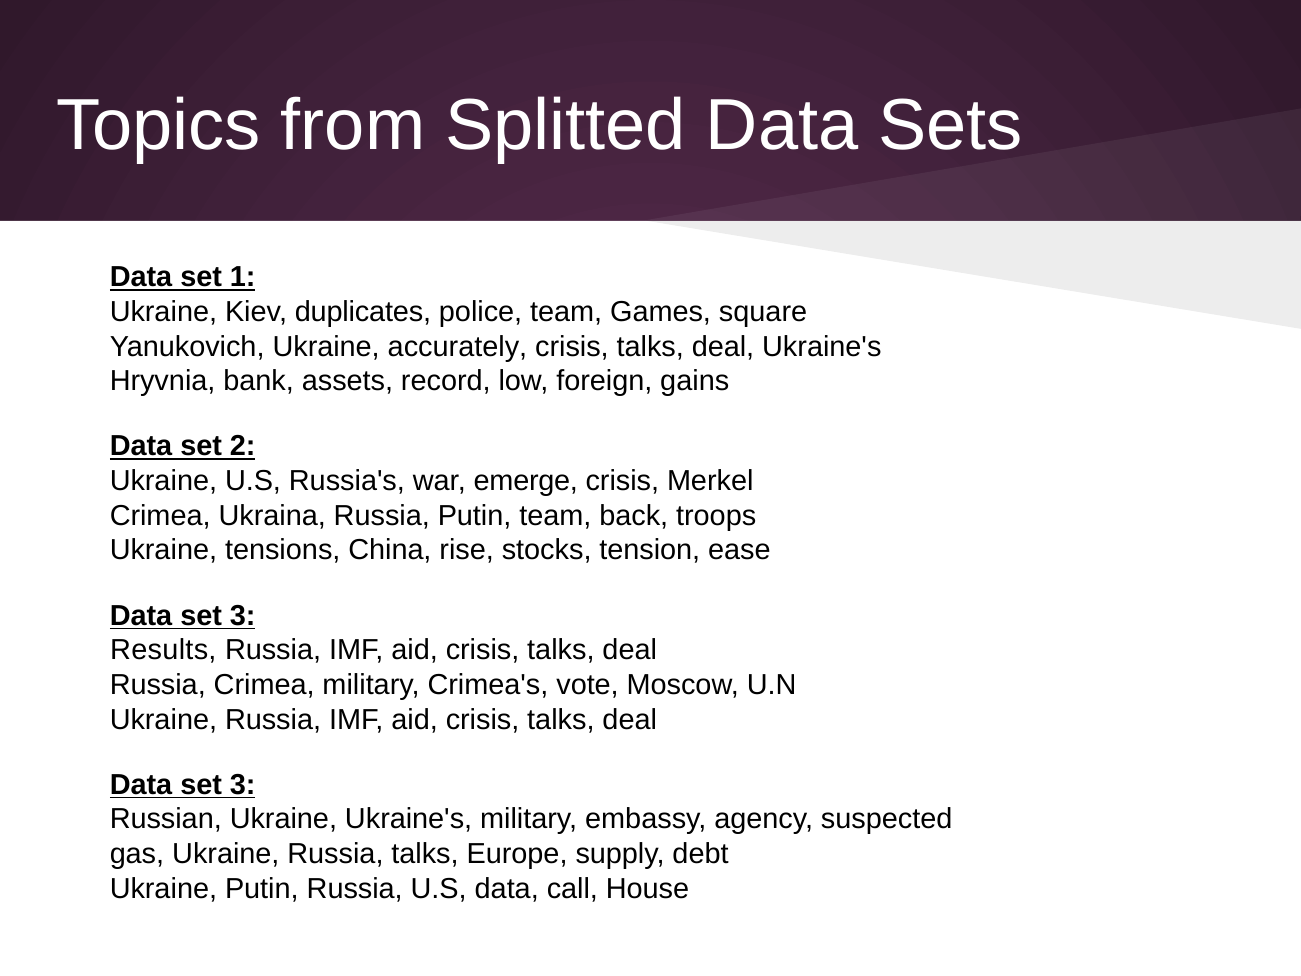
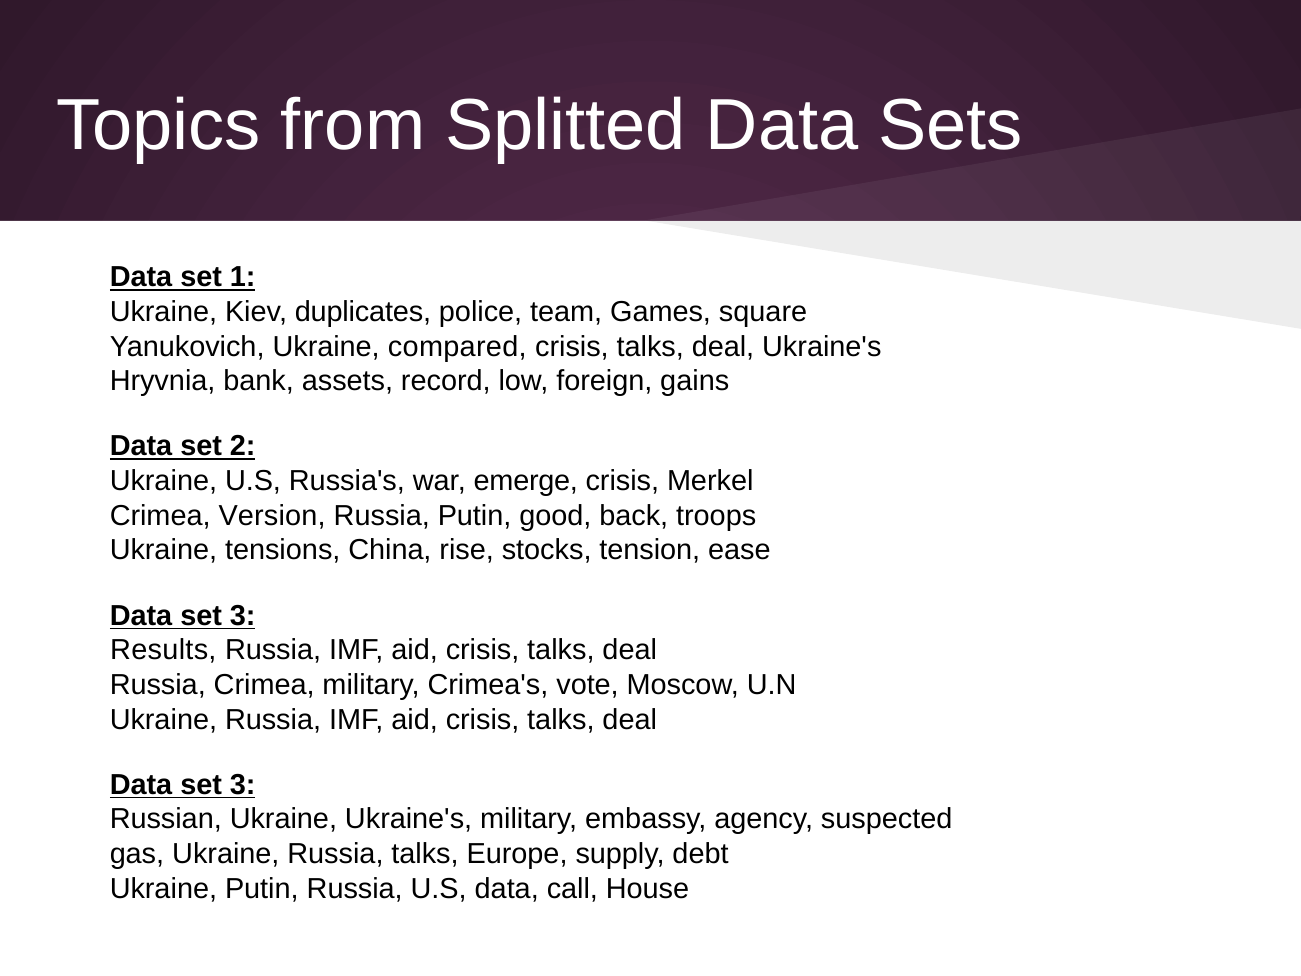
accurately: accurately -> compared (457, 347)
Ukraina: Ukraina -> Version (272, 516)
Putin team: team -> good (555, 516)
